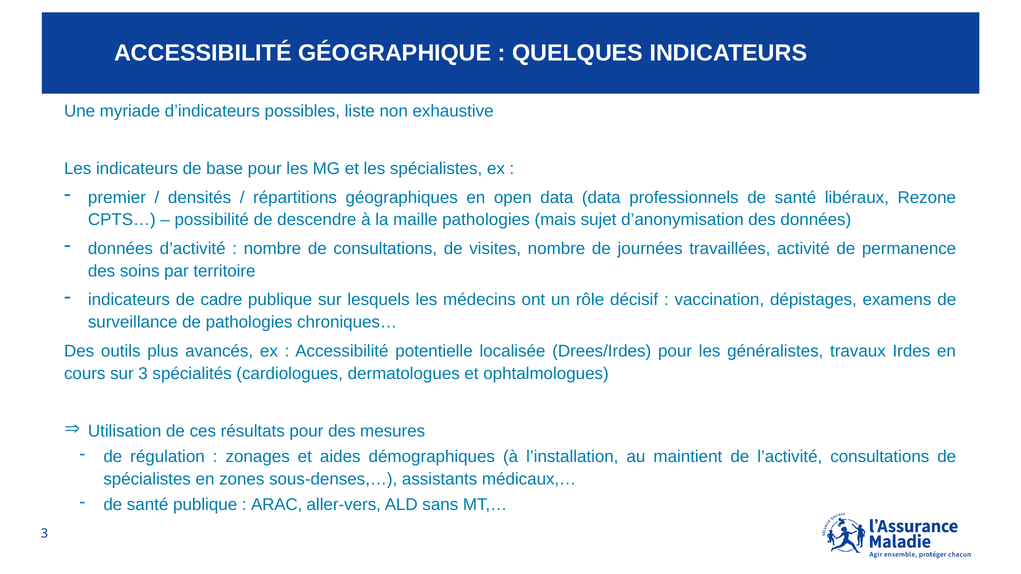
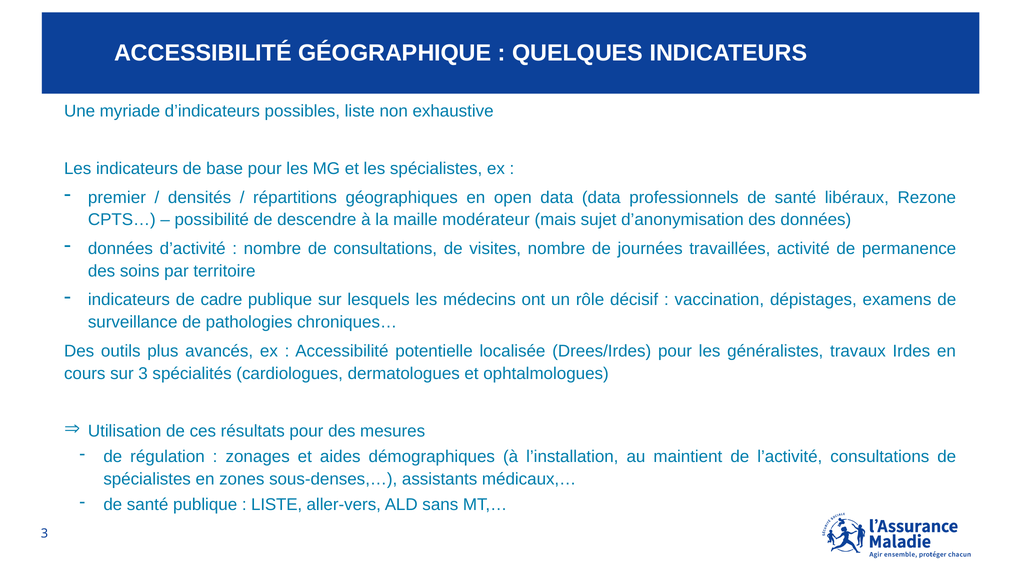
maille pathologies: pathologies -> modérateur (486, 220)
ARAC: ARAC -> LISTE (277, 505)
